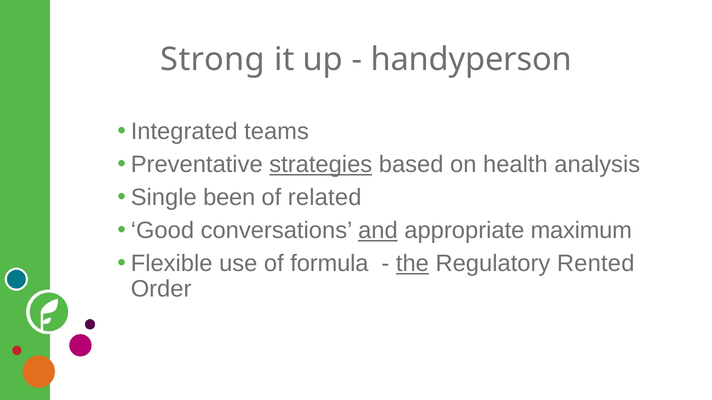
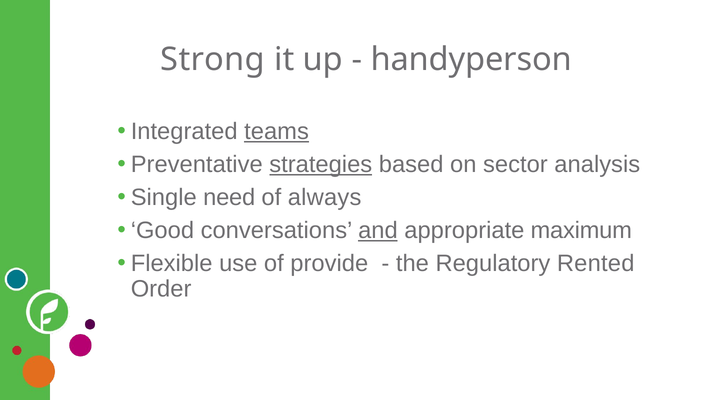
teams underline: none -> present (277, 132)
health: health -> sector (515, 165)
been: been -> need (229, 198)
related: related -> always (325, 198)
formula: formula -> provide (329, 264)
the underline: present -> none (412, 264)
